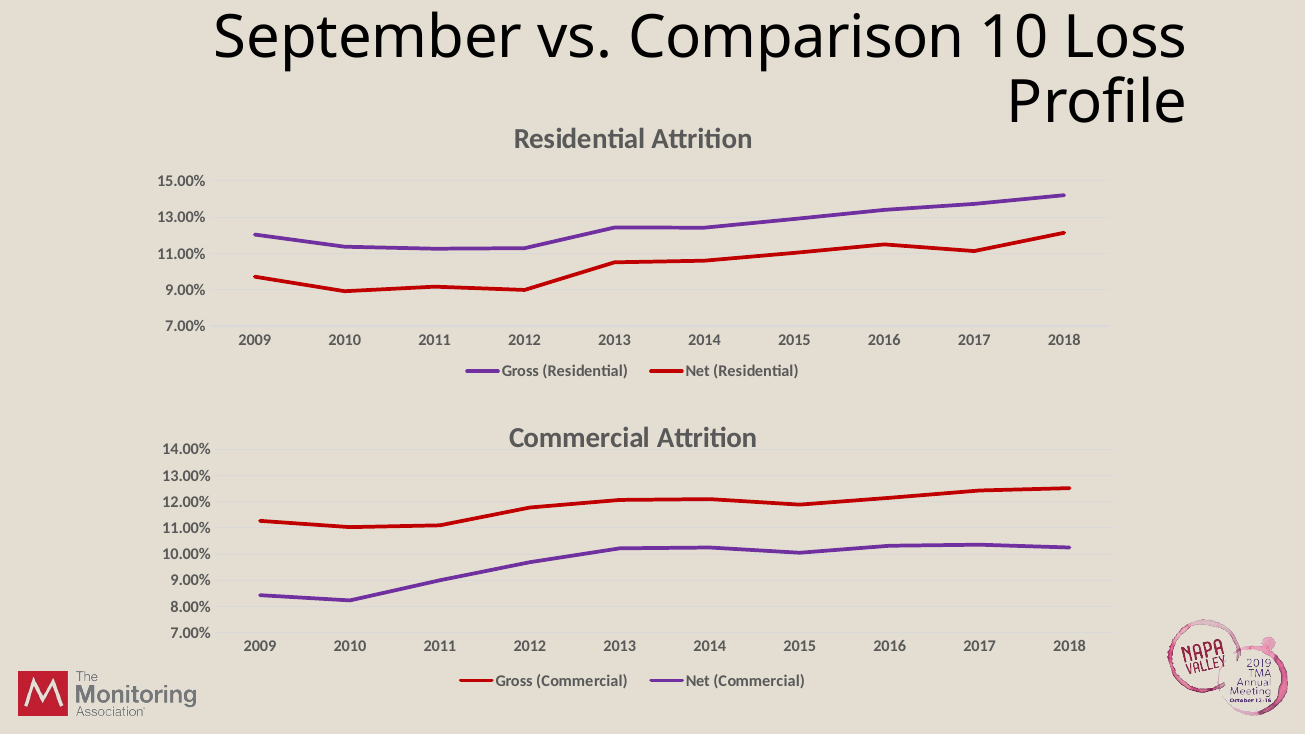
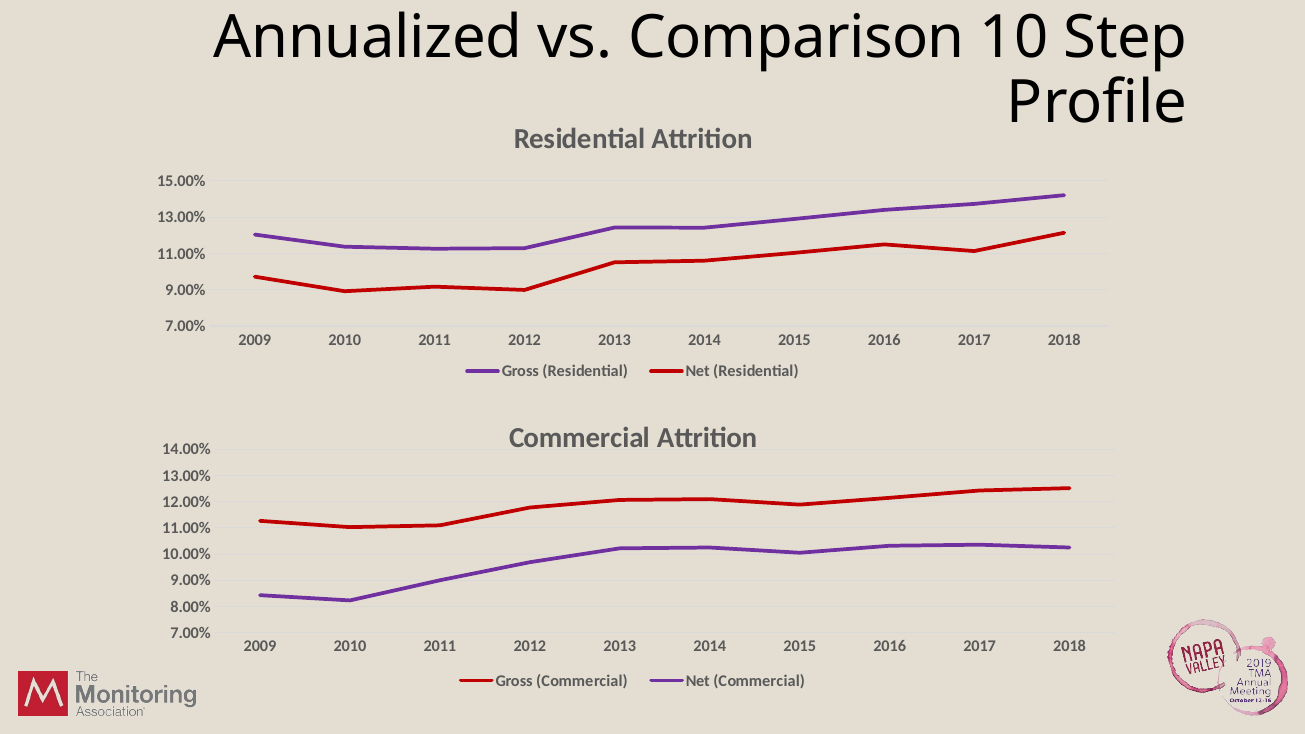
September: September -> Annualized (368, 38)
Loss: Loss -> Step (1125, 38)
